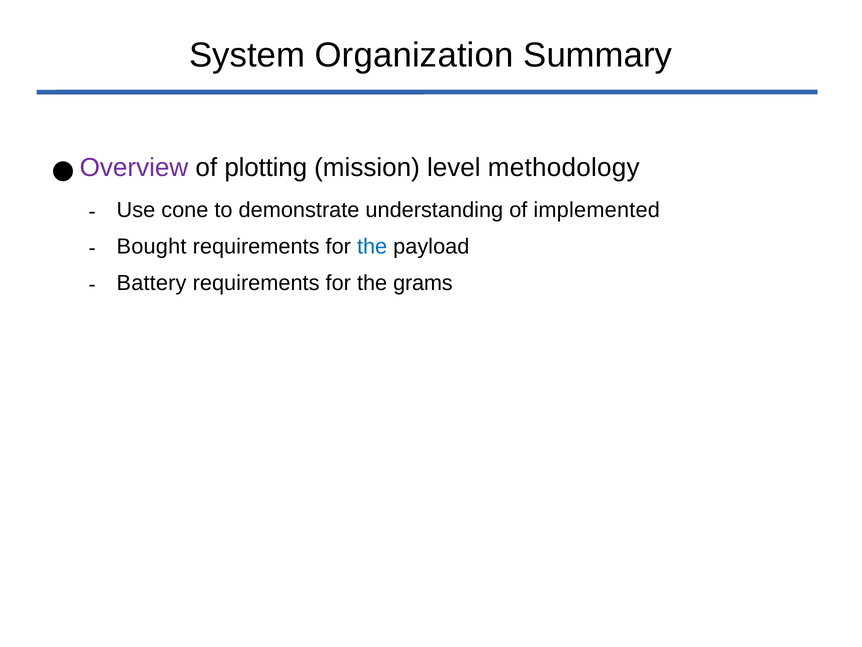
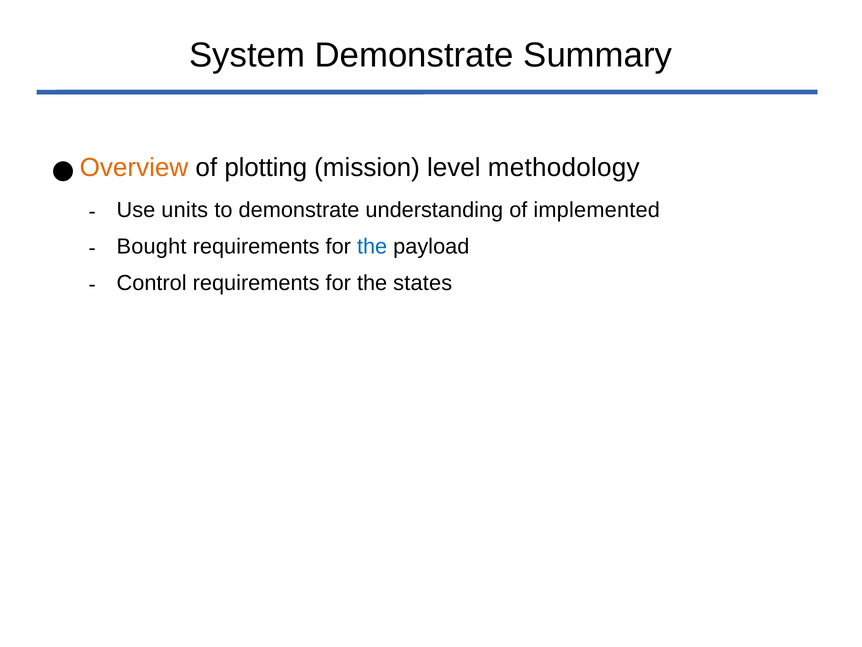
System Organization: Organization -> Demonstrate (414, 55)
Overview colour: purple -> orange (134, 168)
cone: cone -> units (185, 210)
Battery: Battery -> Control (152, 283)
grams: grams -> states (423, 283)
